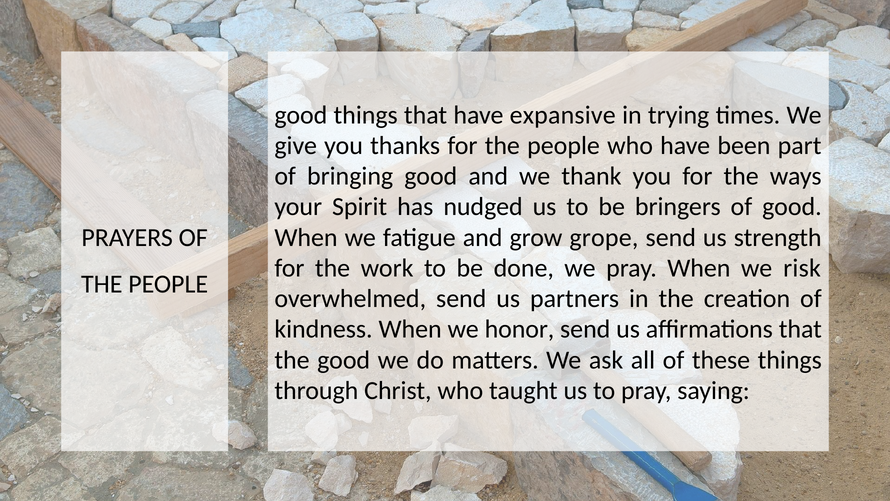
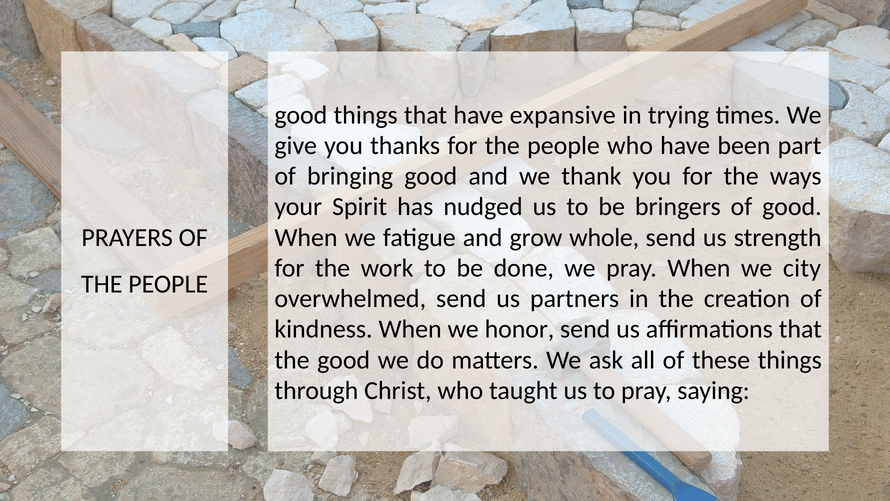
grope: grope -> whole (604, 237)
risk: risk -> city (802, 268)
